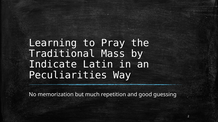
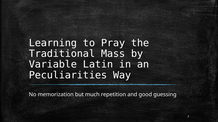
Indicate: Indicate -> Variable (53, 65)
